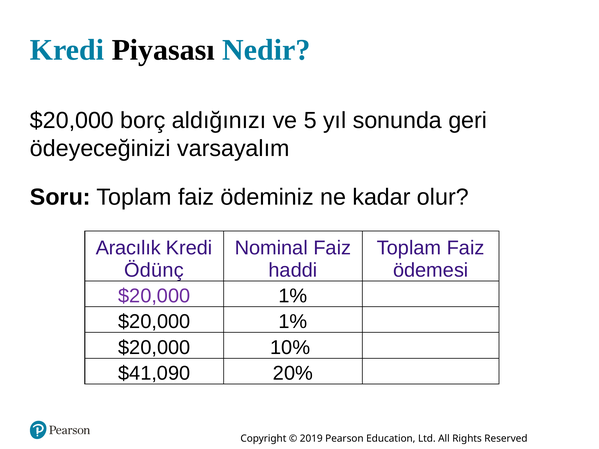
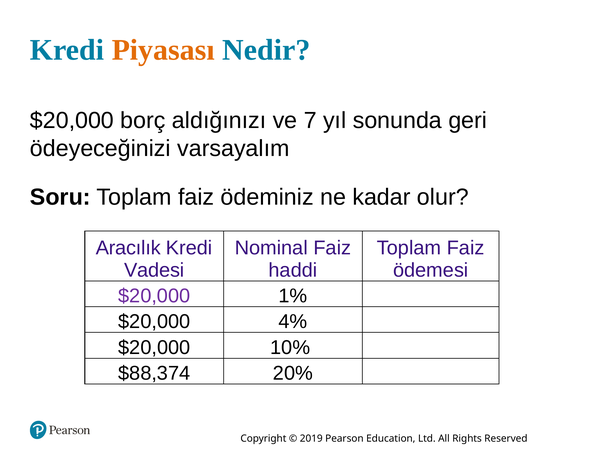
Piyasası colour: black -> orange (163, 50)
5: 5 -> 7 (310, 120)
Ödünç: Ödünç -> Vadesi (154, 270)
1%: 1% -> 4% (293, 322)
$41,090: $41,090 -> $88,374 (154, 373)
